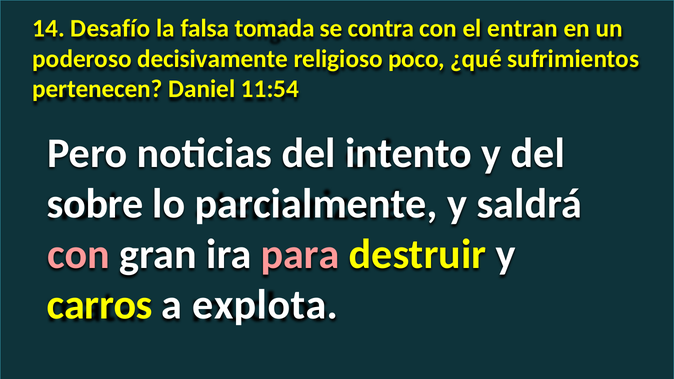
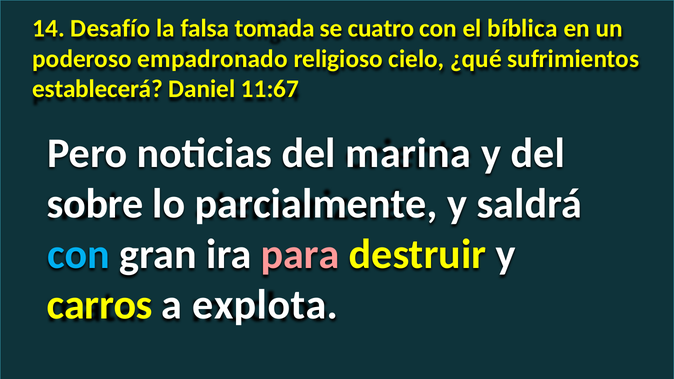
contra: contra -> cuatro (381, 28)
entran: entran -> bíblica (523, 28)
decisivamente: decisivamente -> empadronado (213, 59)
poco: poco -> cielo (416, 59)
pertenecen: pertenecen -> establecerá (98, 89)
11:54: 11:54 -> 11:67 (270, 89)
intento: intento -> marina (408, 153)
con colour: pink -> light blue (79, 254)
